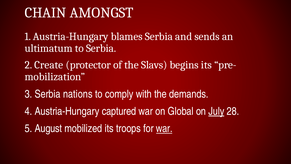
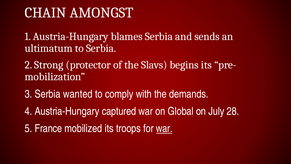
Create: Create -> Strong (49, 65)
nations: nations -> wanted (78, 94)
July underline: present -> none (216, 111)
August: August -> France (48, 128)
